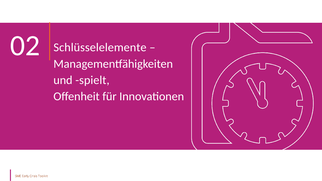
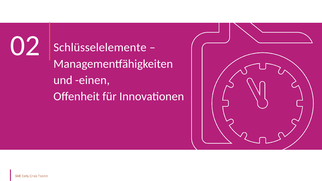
spielt: spielt -> einen (92, 80)
